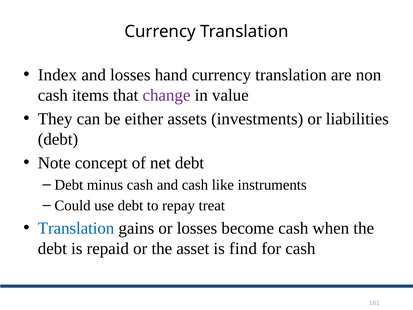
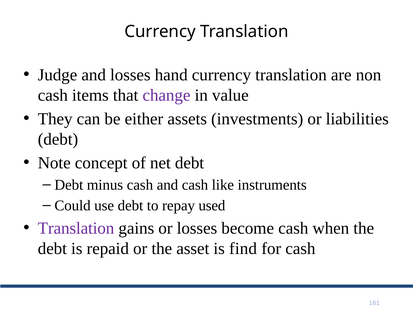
Index: Index -> Judge (58, 75)
treat: treat -> used (212, 205)
Translation colour: blue -> purple (76, 228)
